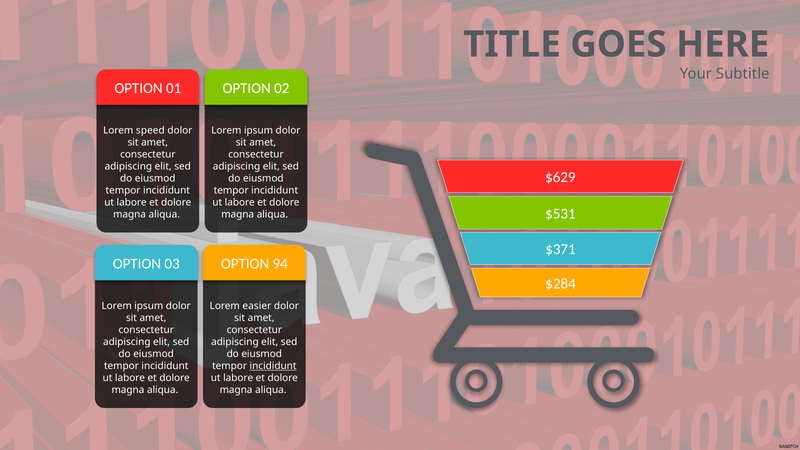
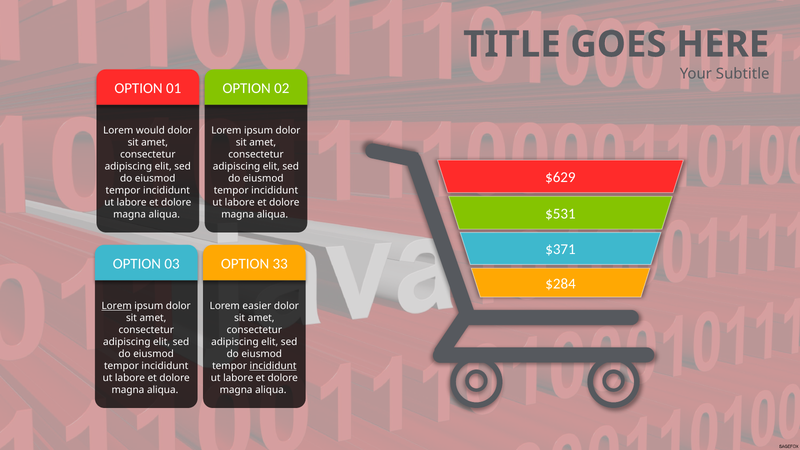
speed: speed -> would (150, 130)
94: 94 -> 33 (280, 264)
Lorem underline: none -> present (117, 306)
